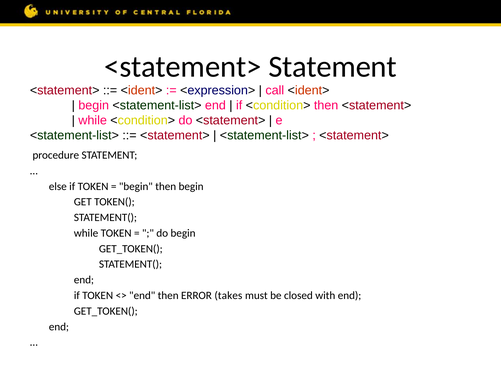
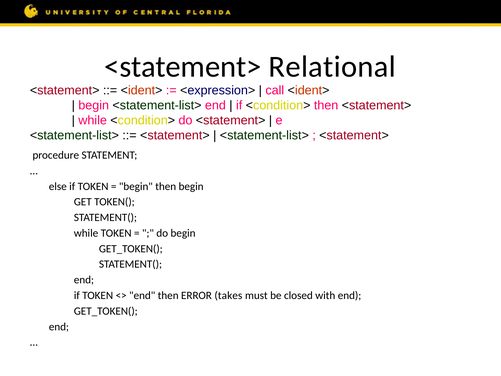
<statement> Statement: Statement -> Relational (332, 67)
